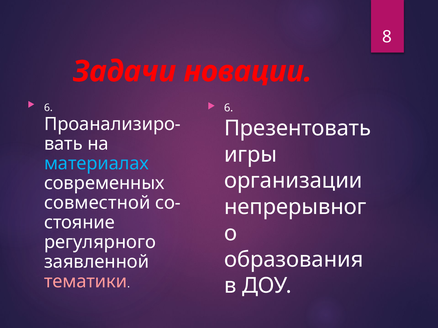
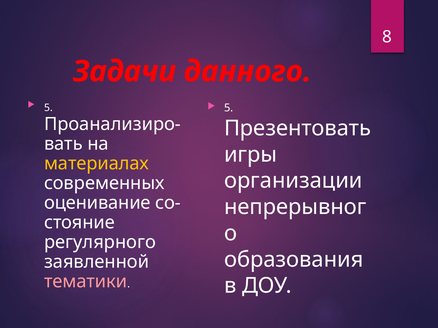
новации: новации -> данного (248, 72)
6: 6 -> 5 (48, 108)
6: 6 -> 5 (229, 108)
материалах colour: light blue -> yellow (96, 164)
совместной: совместной -> оценивание (97, 203)
